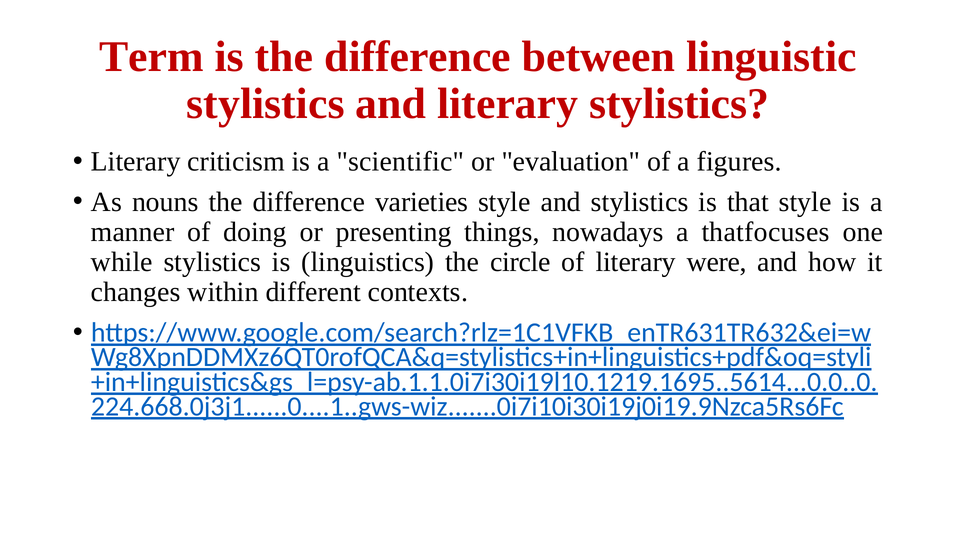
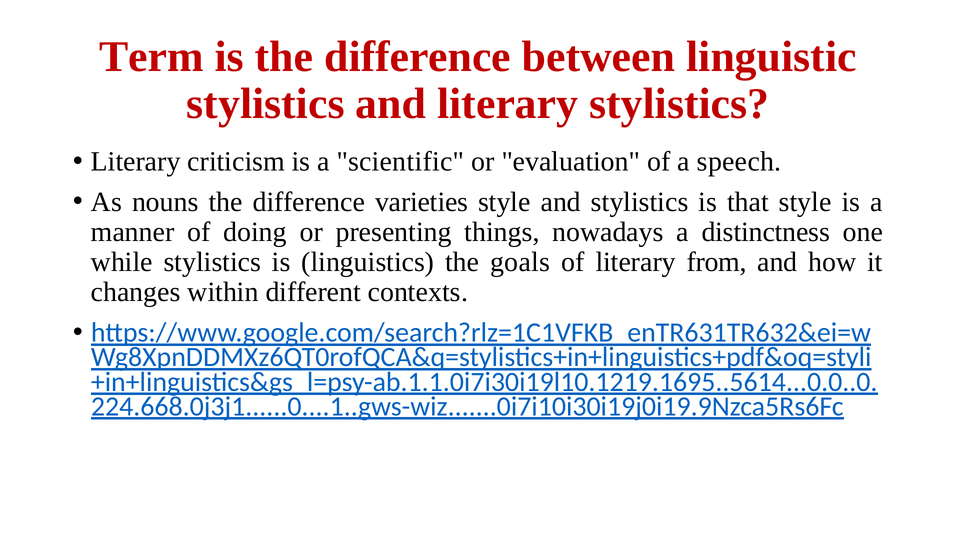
figures: figures -> speech (739, 162)
thatfocuses: thatfocuses -> distinctness (766, 232)
circle: circle -> goals (520, 262)
were: were -> from (717, 262)
